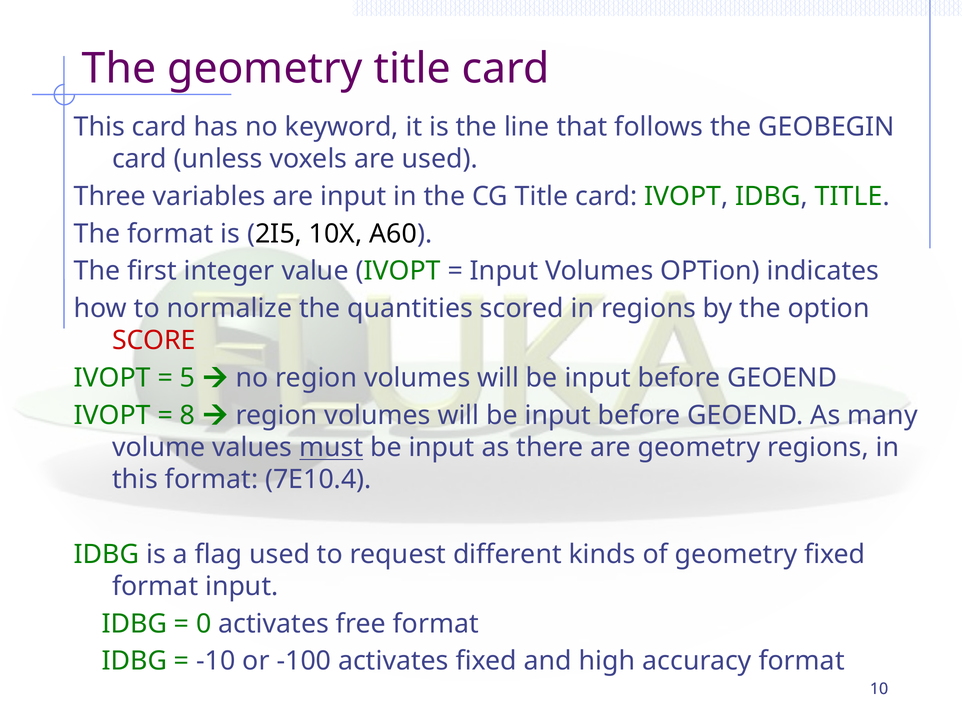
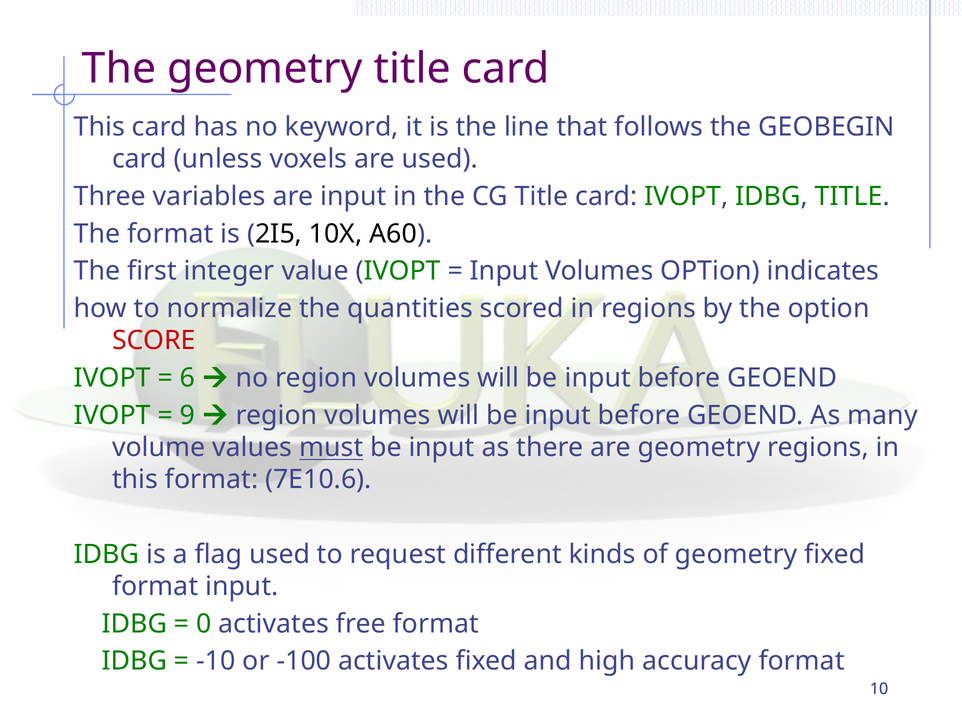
5: 5 -> 6 (187, 378)
8: 8 -> 9 (187, 416)
7E10.4: 7E10.4 -> 7E10.6 (318, 480)
